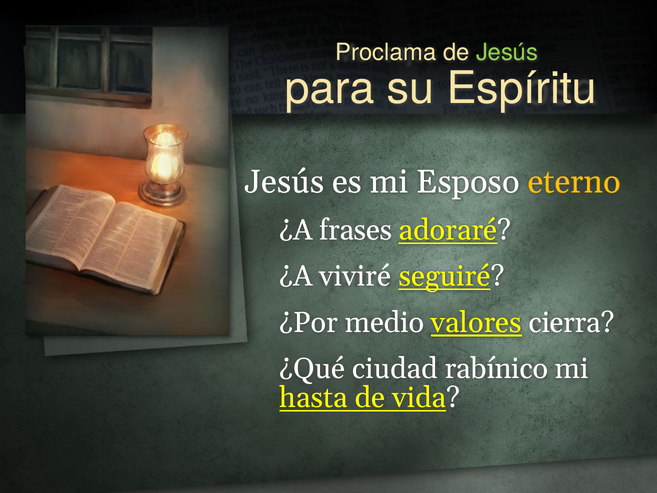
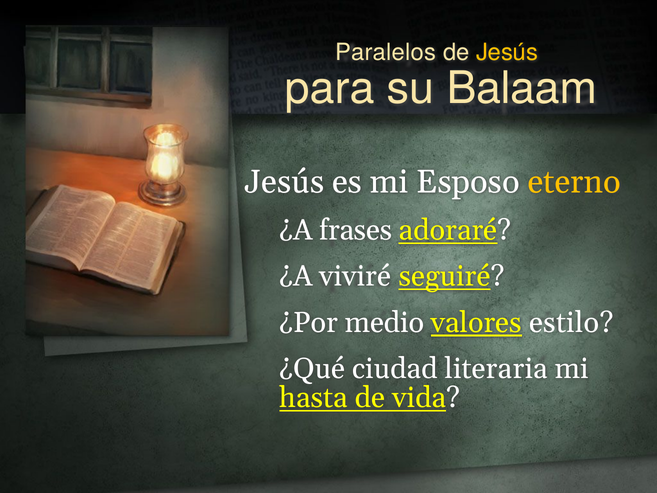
Proclama: Proclama -> Paralelos (386, 52)
Jesús colour: light green -> yellow (507, 52)
Espíritu: Espíritu -> Balaam (522, 88)
cierra: cierra -> estilo (571, 322)
rabínico: rabínico -> literaria (496, 368)
